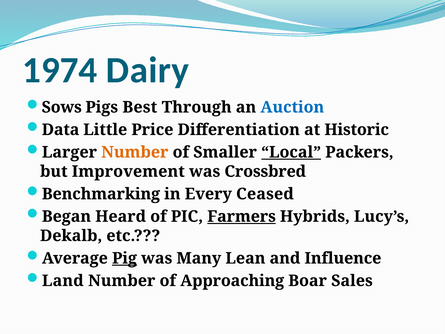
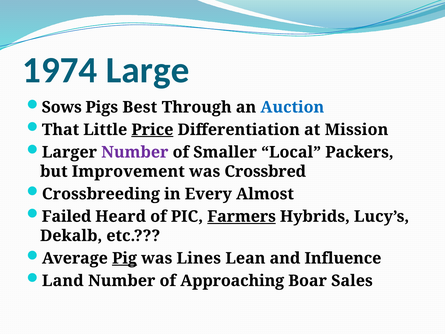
Dairy: Dairy -> Large (148, 70)
Data: Data -> That (60, 130)
Price underline: none -> present (152, 130)
Historic: Historic -> Mission (357, 130)
Number colour: orange -> purple (135, 152)
Local underline: present -> none (291, 152)
Benchmarking: Benchmarking -> Crossbreeding (101, 194)
Ceased: Ceased -> Almost (265, 194)
Began: Began -> Failed (67, 216)
Many: Many -> Lines (199, 258)
